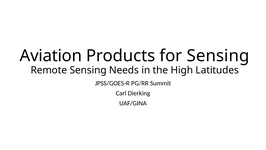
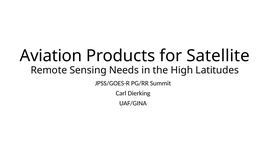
for Sensing: Sensing -> Satellite (218, 56)
